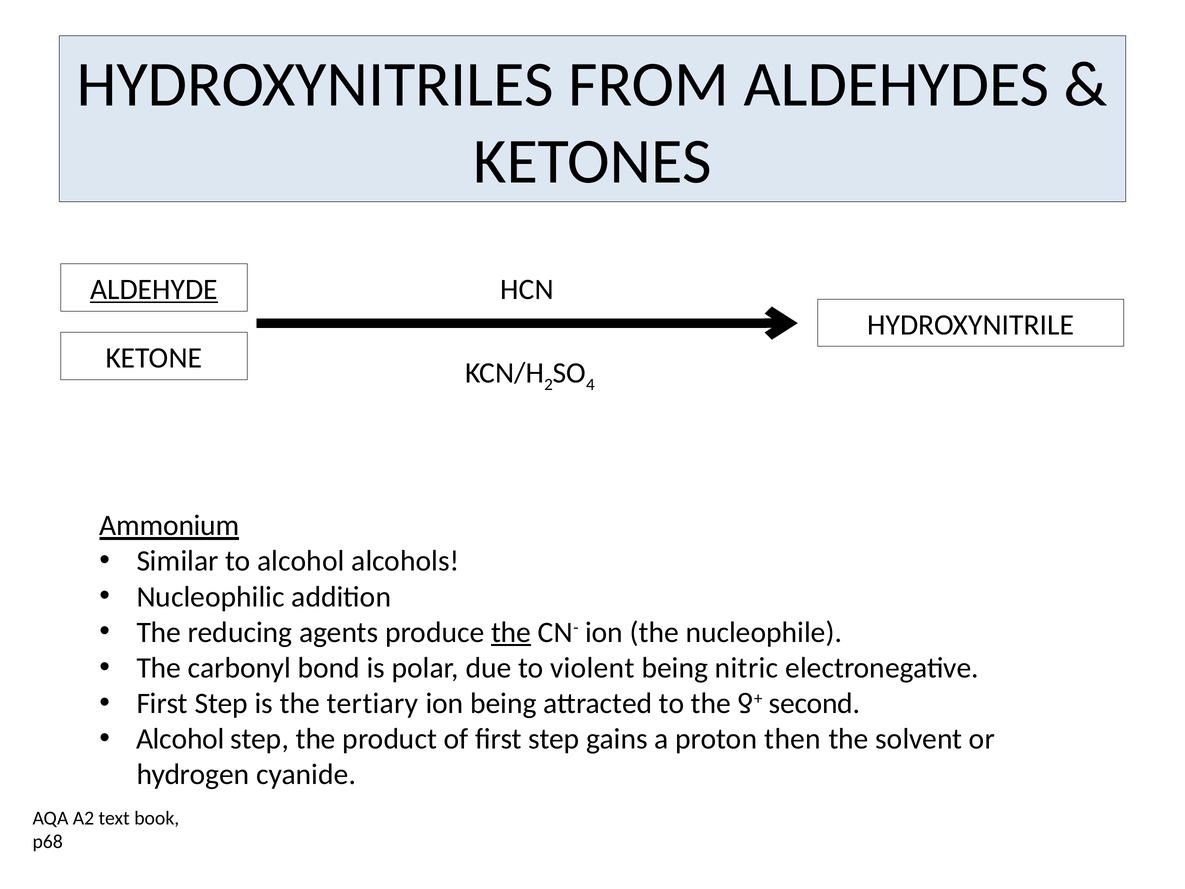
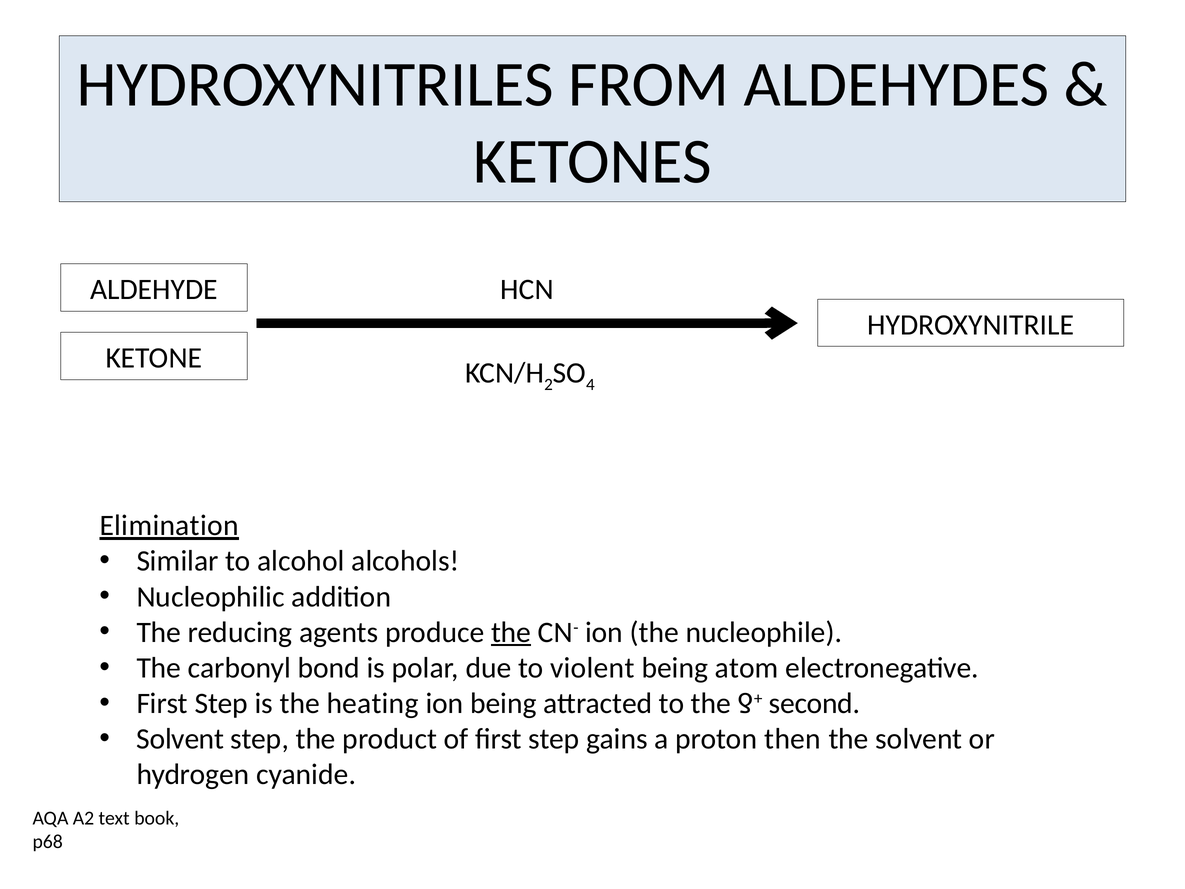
ALDEHYDE underline: present -> none (154, 289)
Ammonium: Ammonium -> Elimination (169, 525)
nitric: nitric -> atom (747, 668)
tertiary: tertiary -> heating (373, 703)
Alcohol: Alcohol -> Solvent (180, 739)
